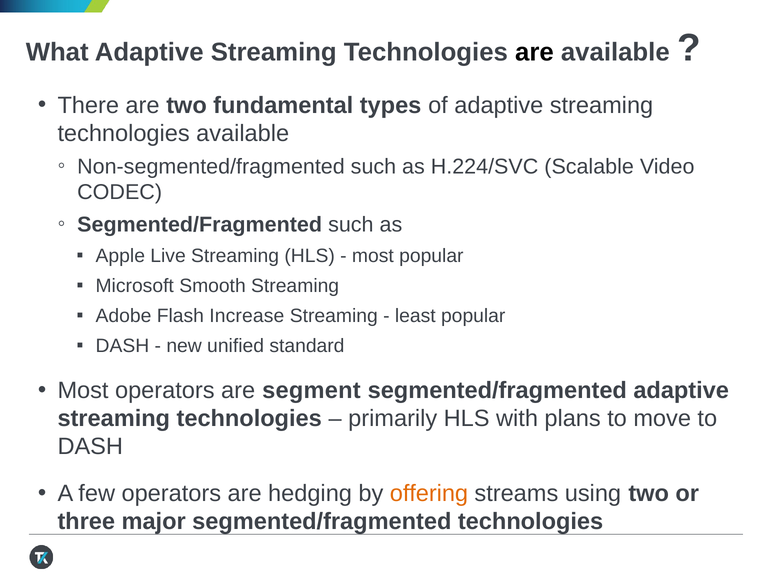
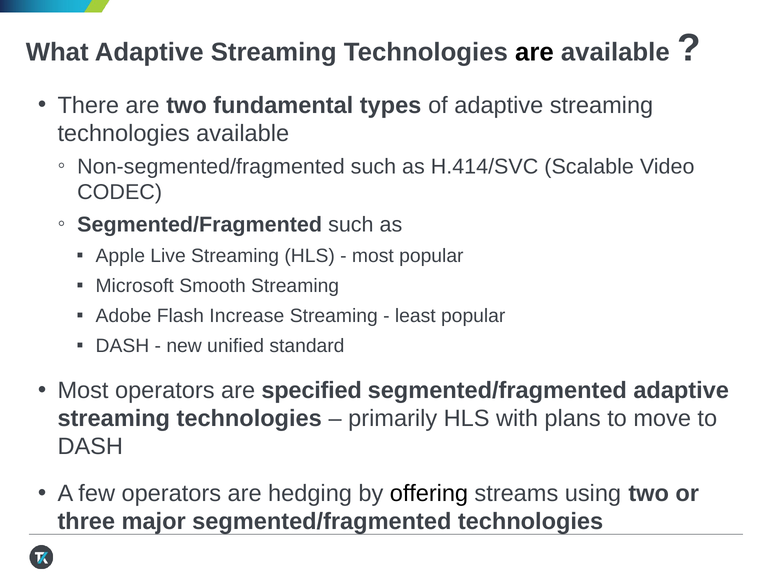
H.224/SVC: H.224/SVC -> H.414/SVC (485, 167)
segment: segment -> specified (312, 391)
offering colour: orange -> black (429, 494)
